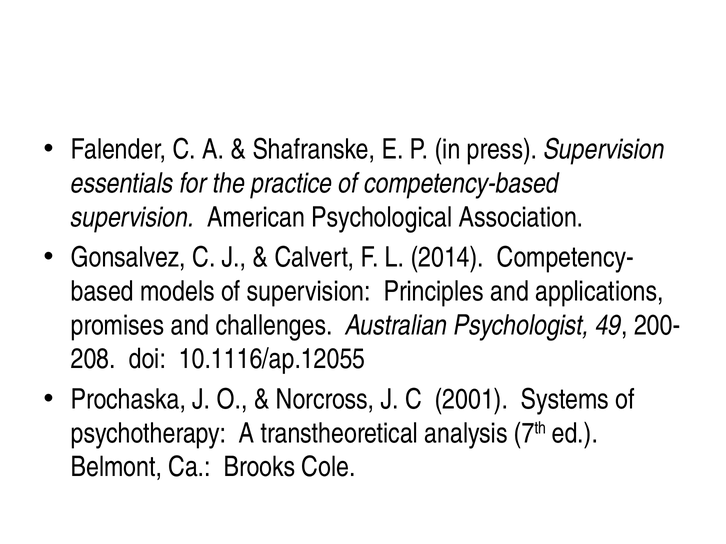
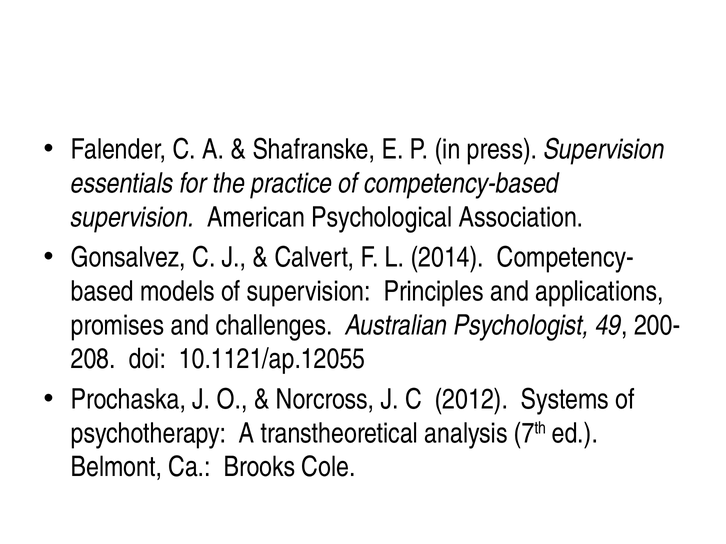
10.1116/ap.12055: 10.1116/ap.12055 -> 10.1121/ap.12055 (272, 359)
2001: 2001 -> 2012 (471, 400)
